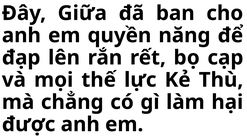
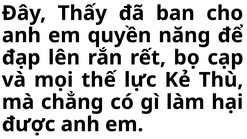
Giữa: Giữa -> Thấy (82, 13)
